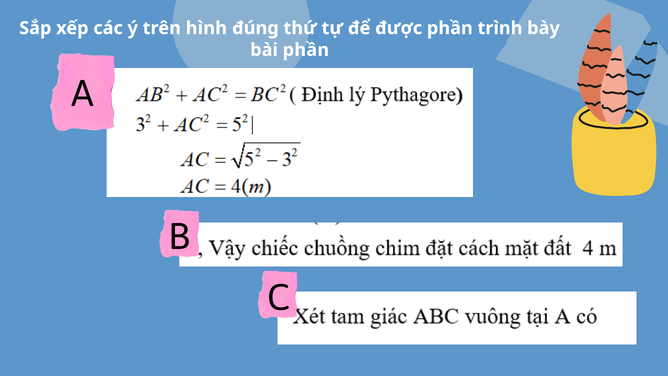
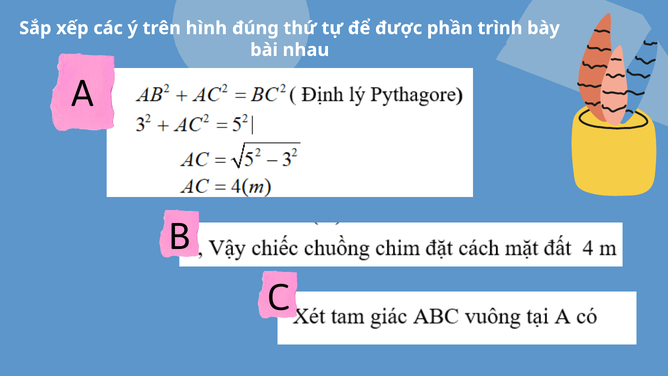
bài phần: phần -> nhau (306, 50)
